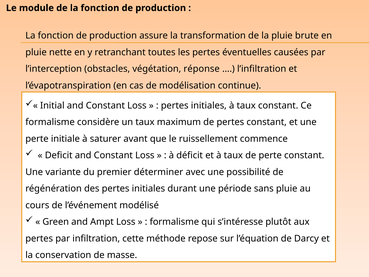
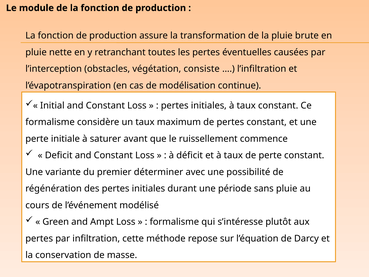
réponse: réponse -> consiste (202, 69)
